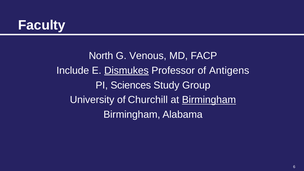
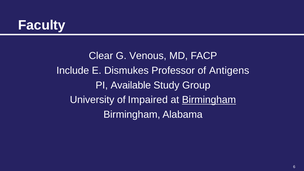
North: North -> Clear (101, 56)
Dismukes underline: present -> none (126, 71)
Sciences: Sciences -> Available (131, 85)
Churchill: Churchill -> Impaired (148, 100)
